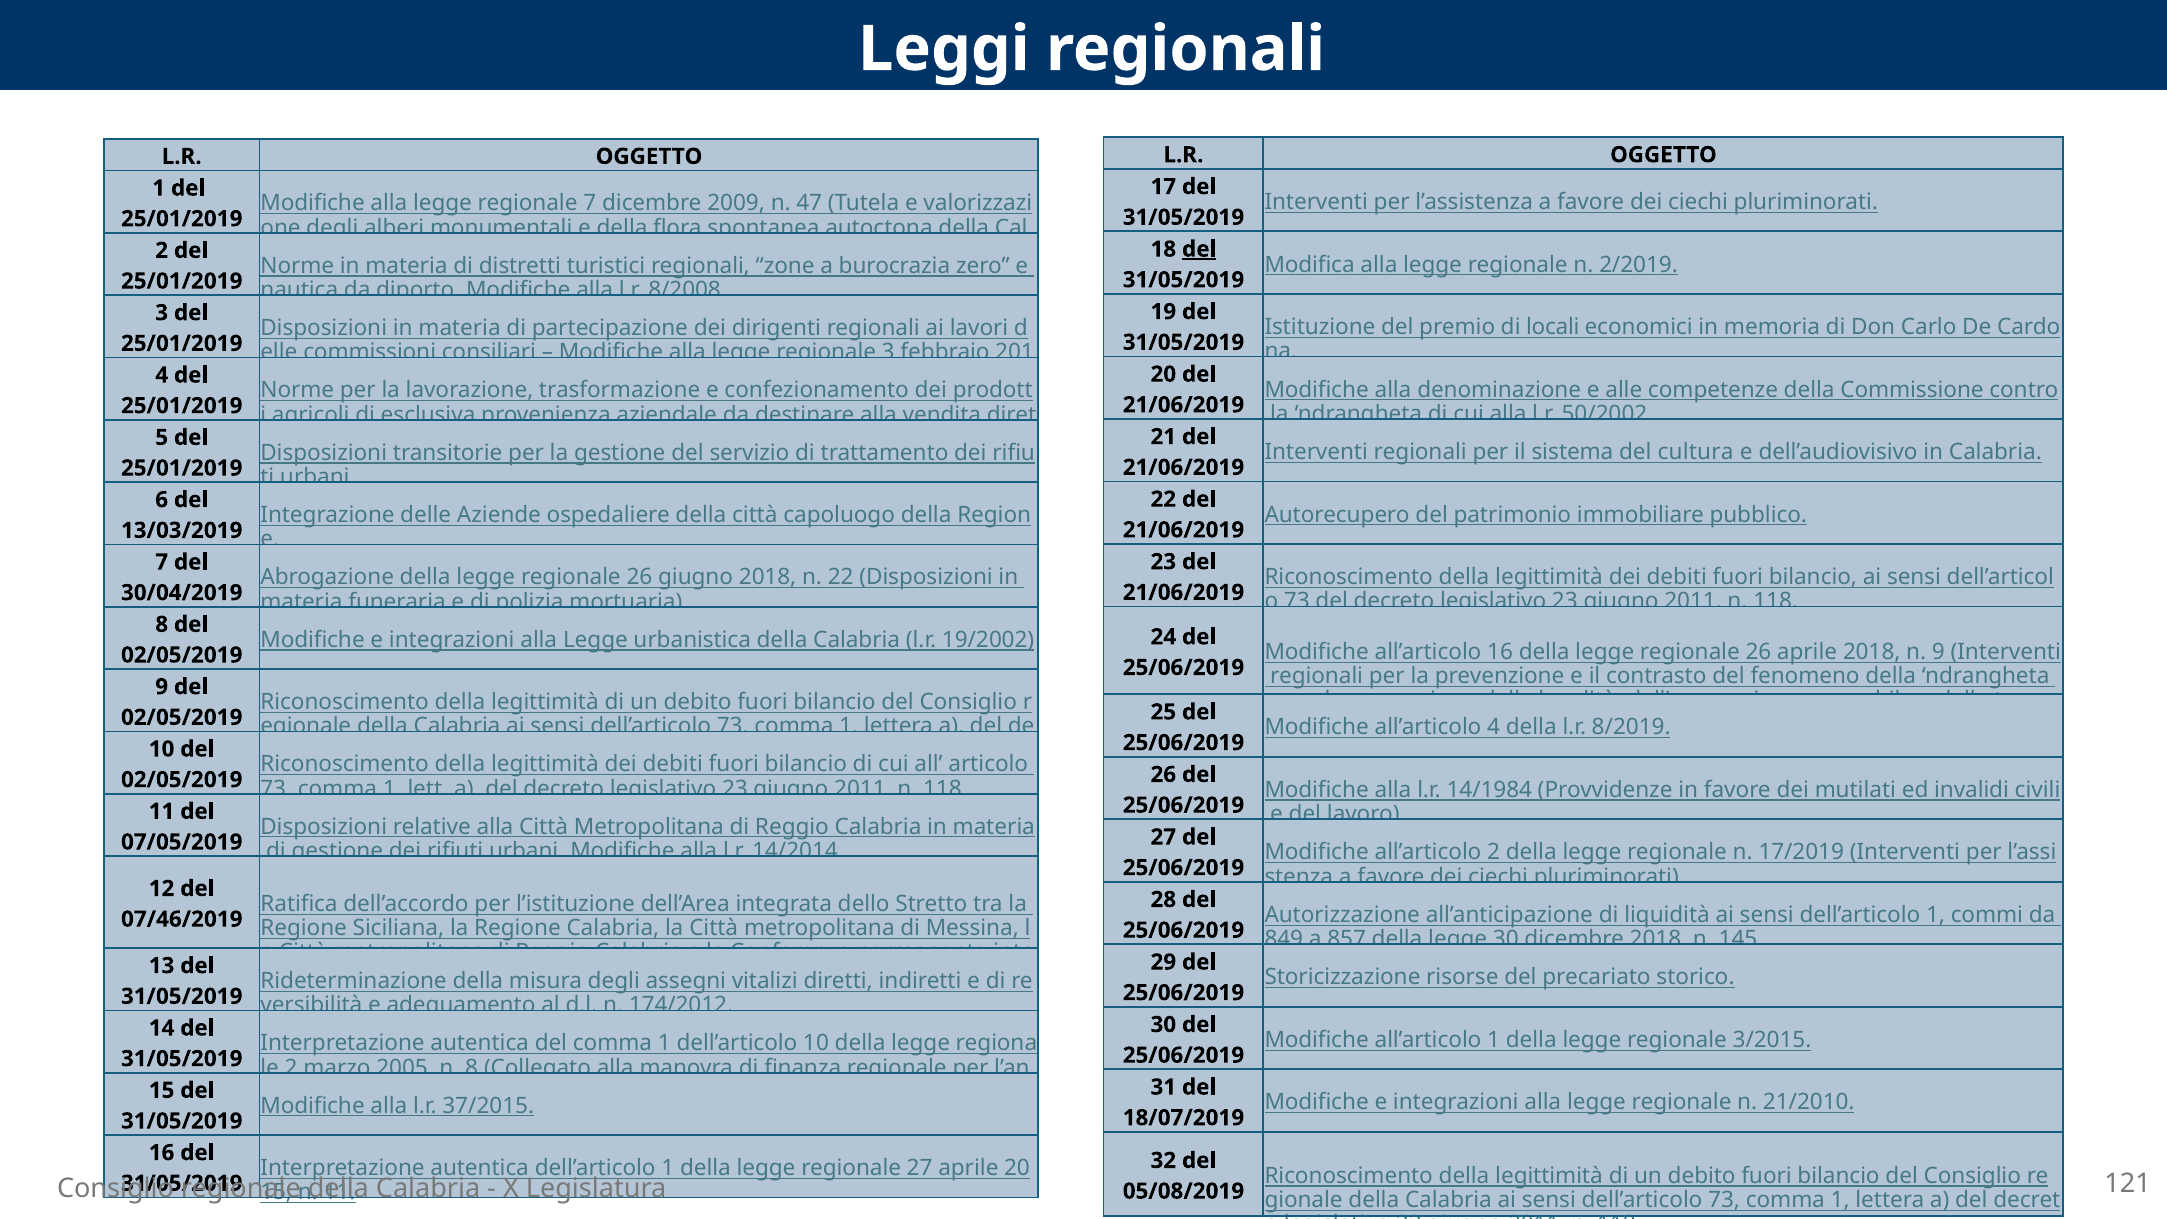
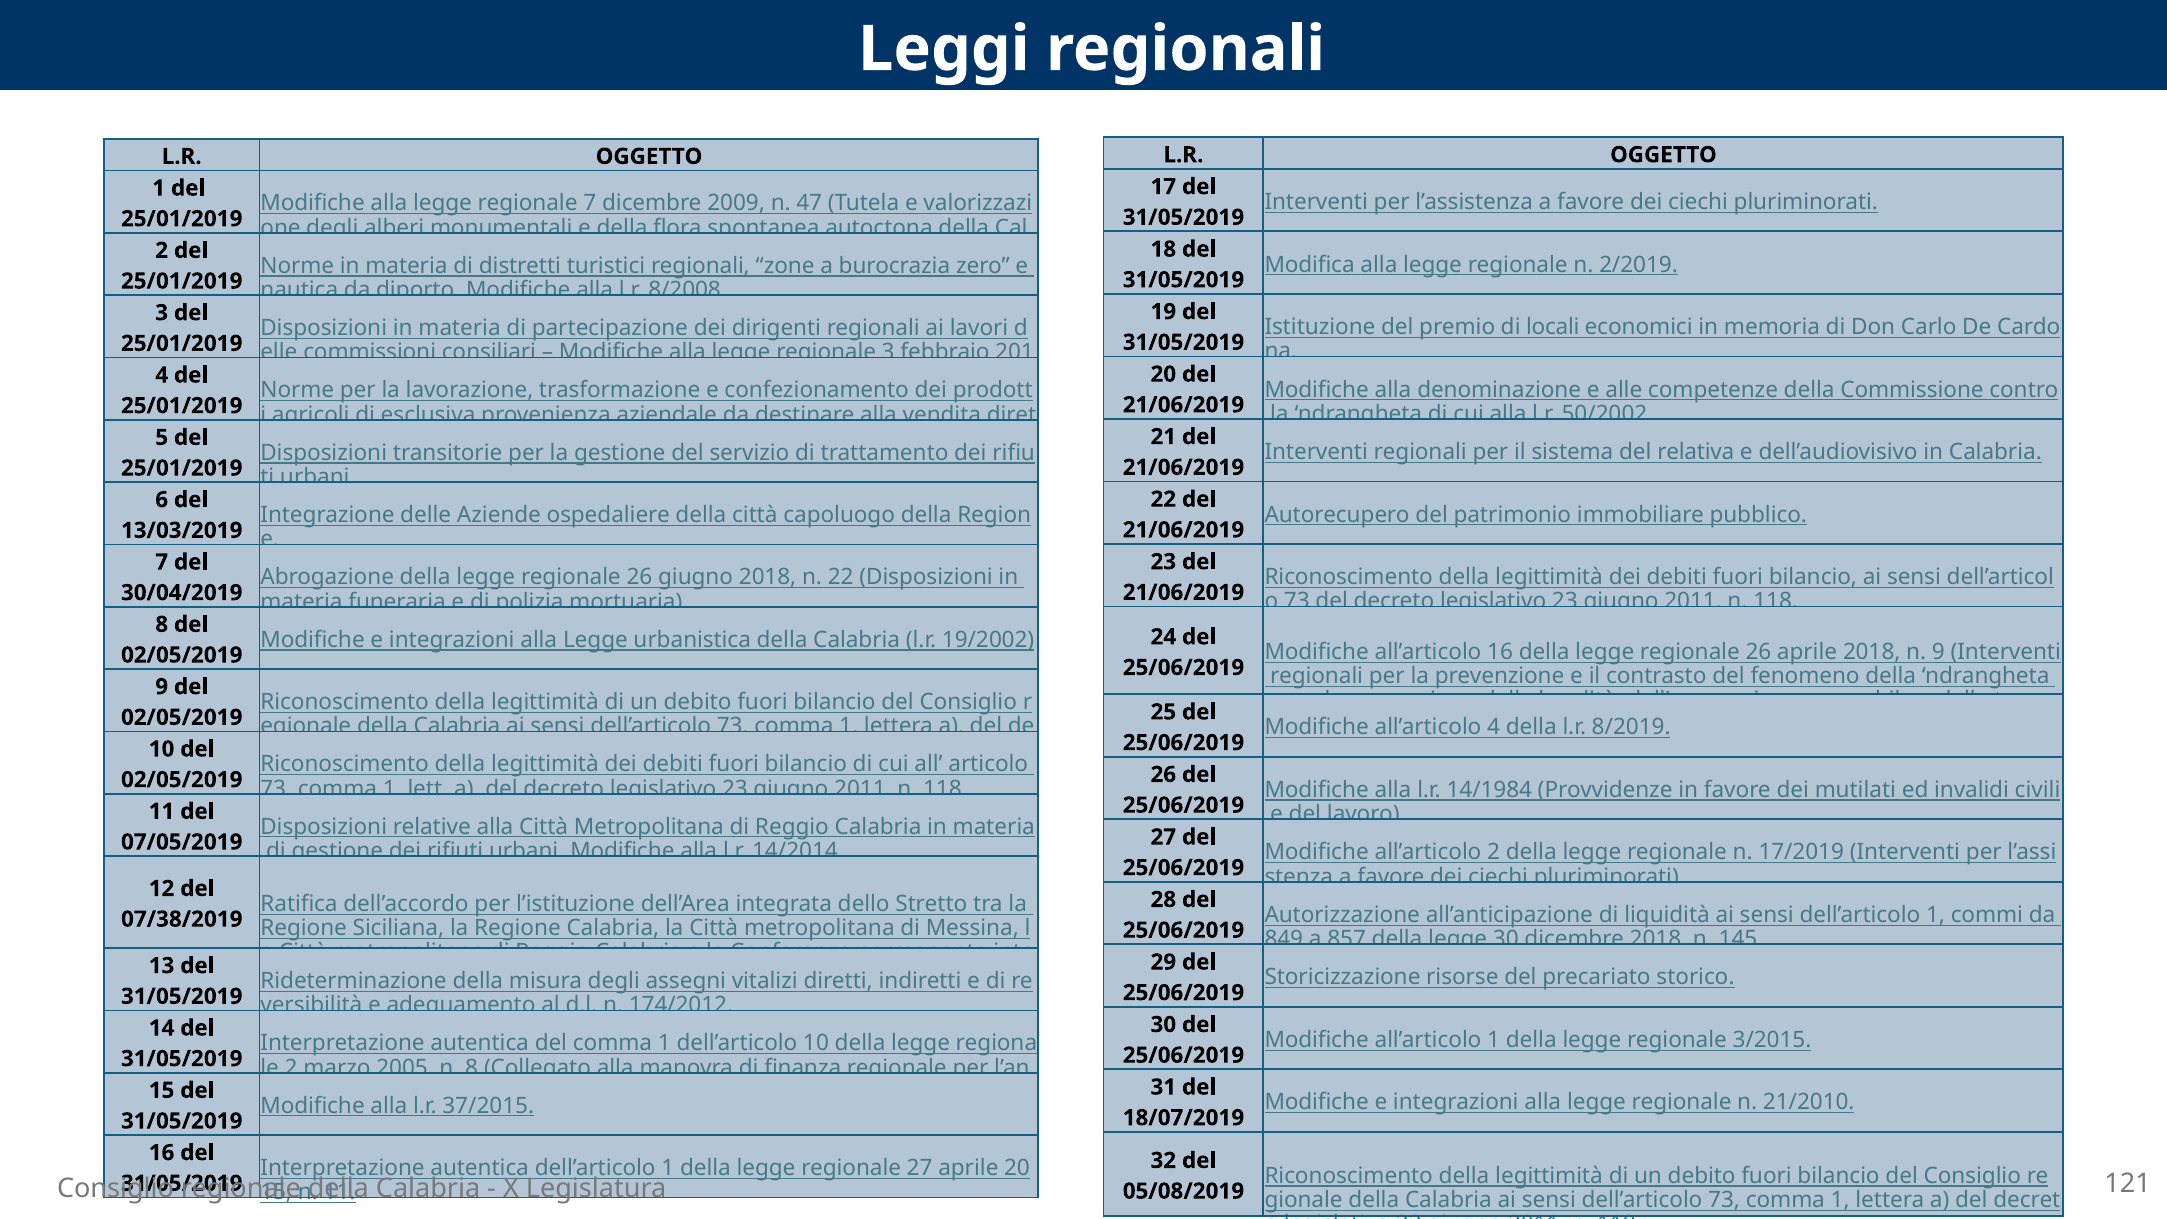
del underline: present -> none (1199, 249)
cultura: cultura -> relativa (1696, 452)
07/46/2019: 07/46/2019 -> 07/38/2019 (182, 919)
